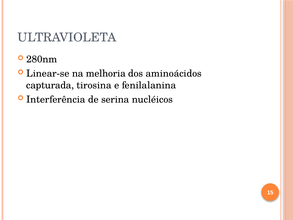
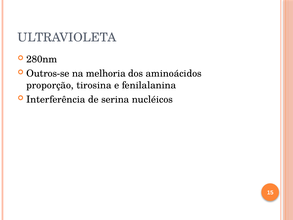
Linear-se: Linear-se -> Outros-se (48, 73)
capturada: capturada -> proporção (50, 85)
